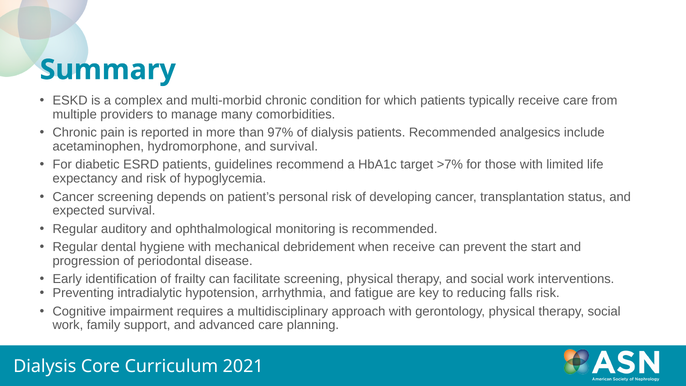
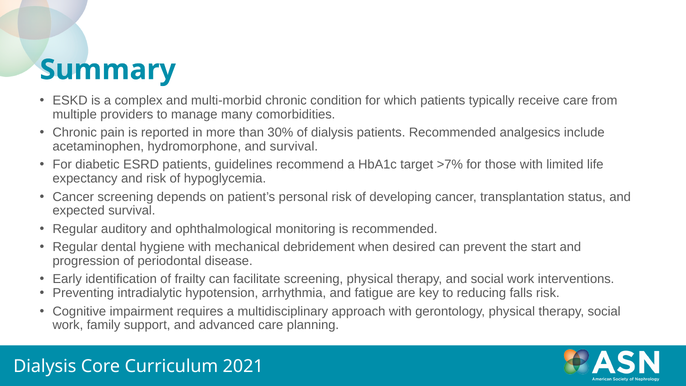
97%: 97% -> 30% (280, 133)
when receive: receive -> desired (414, 247)
